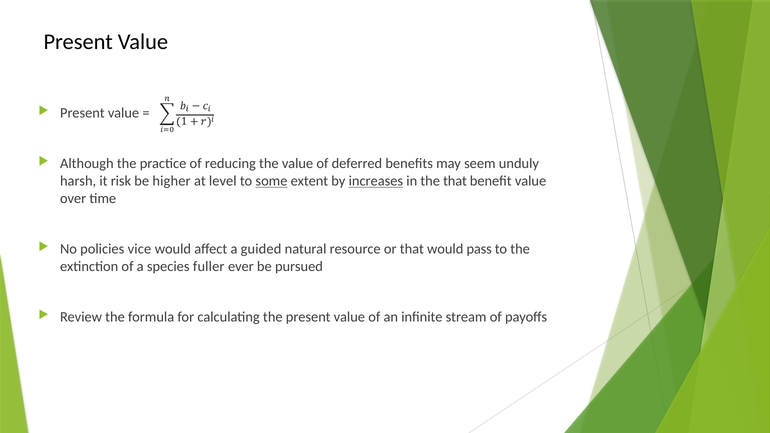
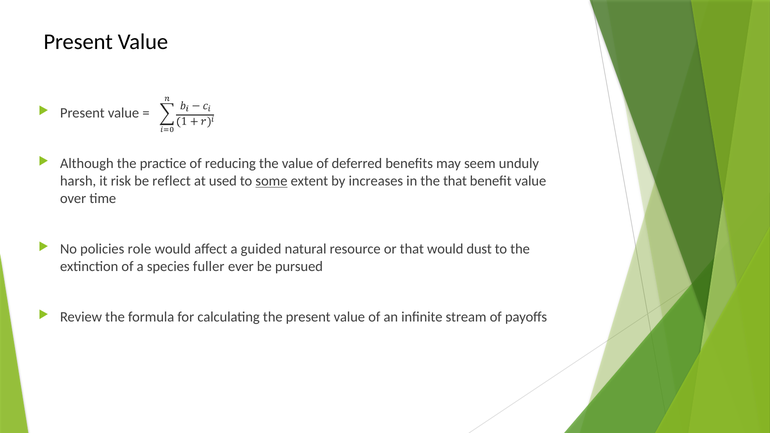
higher: higher -> reflect (172, 181)
level: level -> used (223, 181)
increases underline: present -> none (376, 181)
vice: vice -> role (139, 249)
pass: pass -> dust (479, 249)
